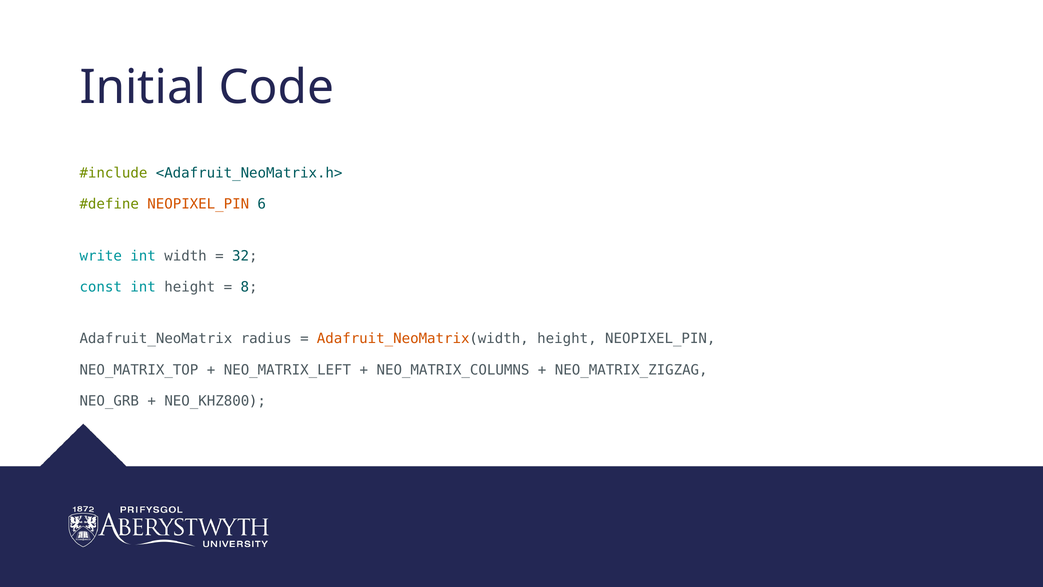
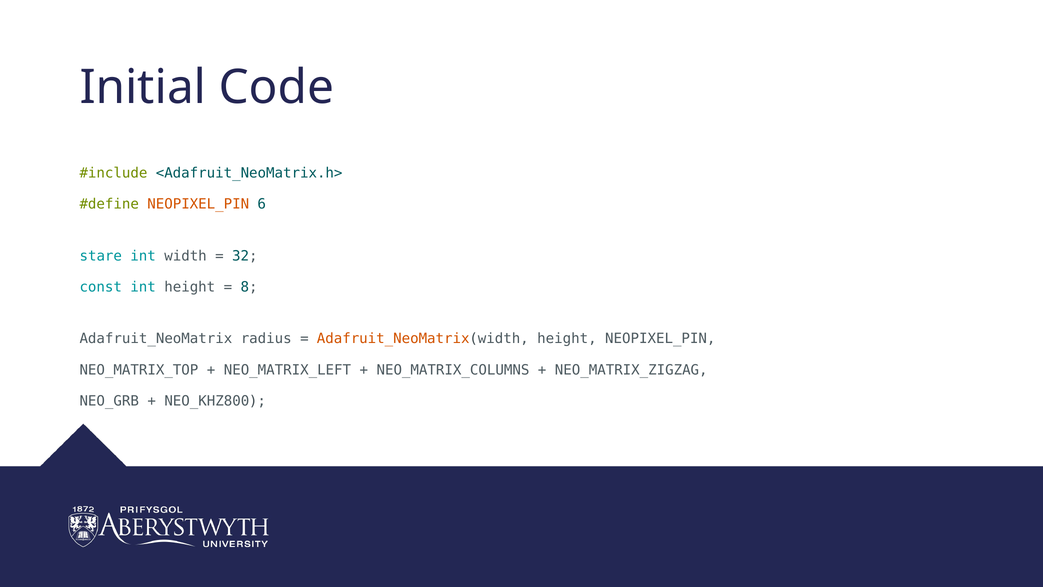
write: write -> stare (101, 256)
